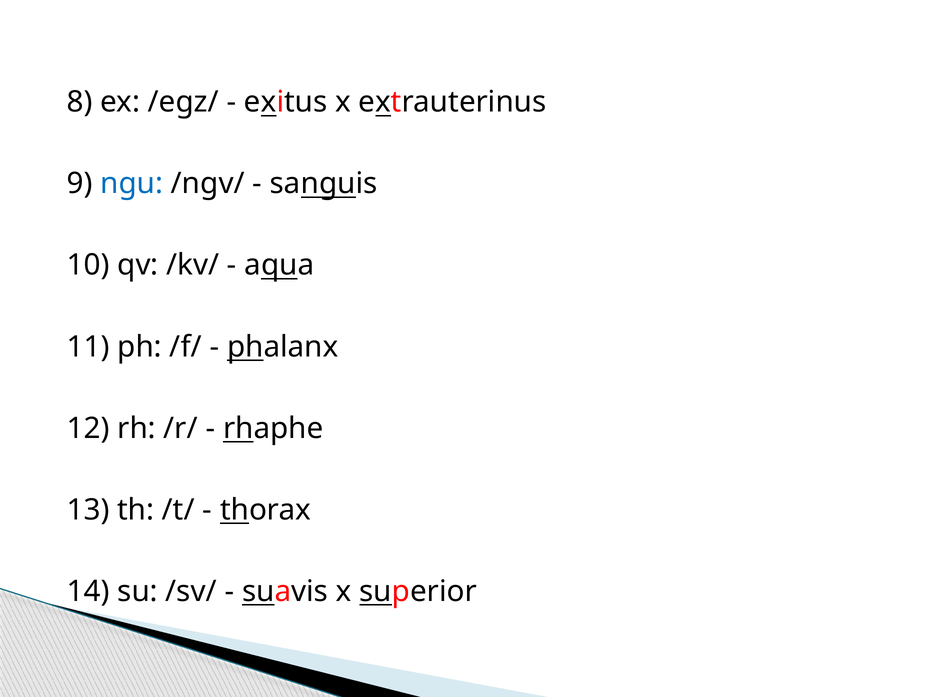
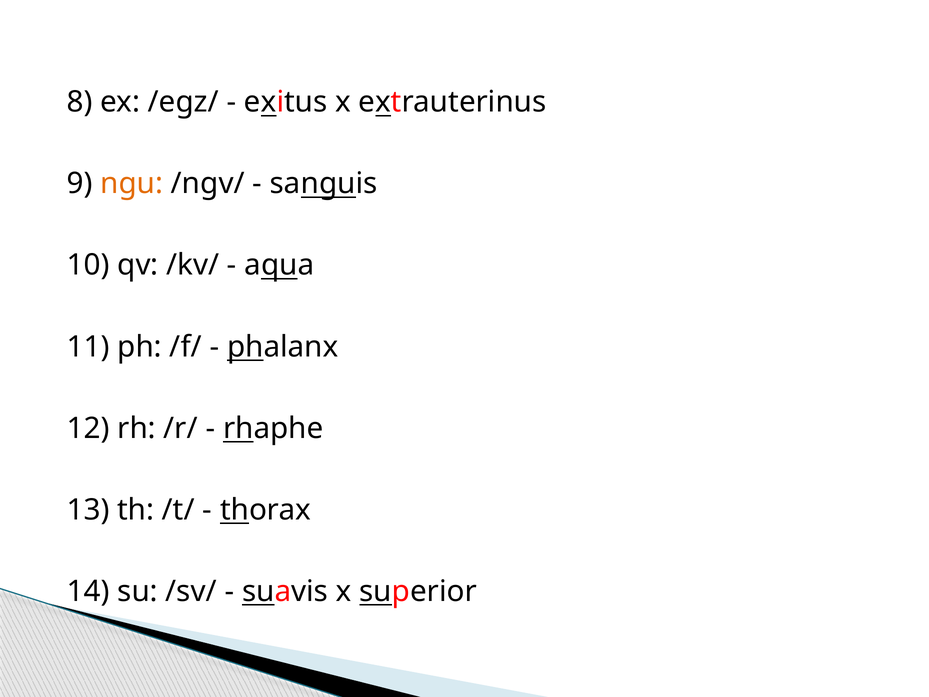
ngu colour: blue -> orange (132, 184)
